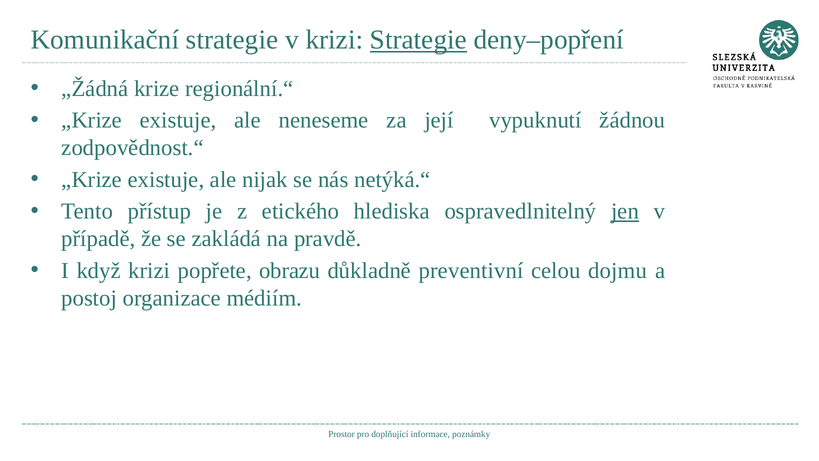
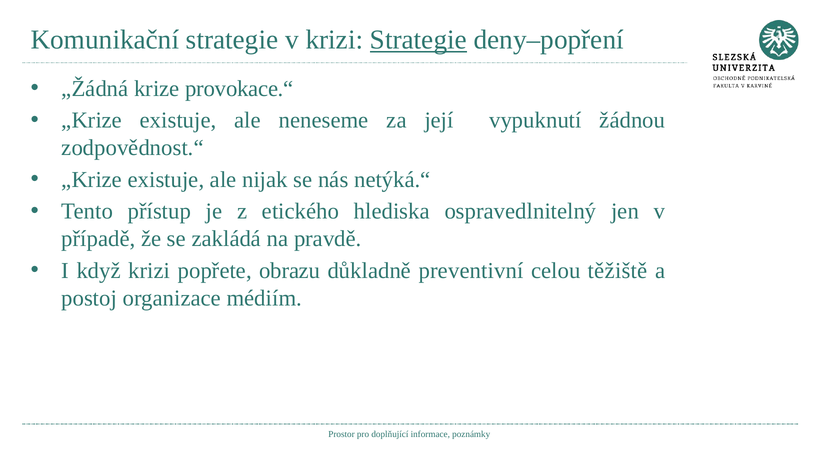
regionální.“: regionální.“ -> provokace.“ (239, 88)
jen underline: present -> none (625, 211)
dojmu: dojmu -> těžiště (618, 270)
